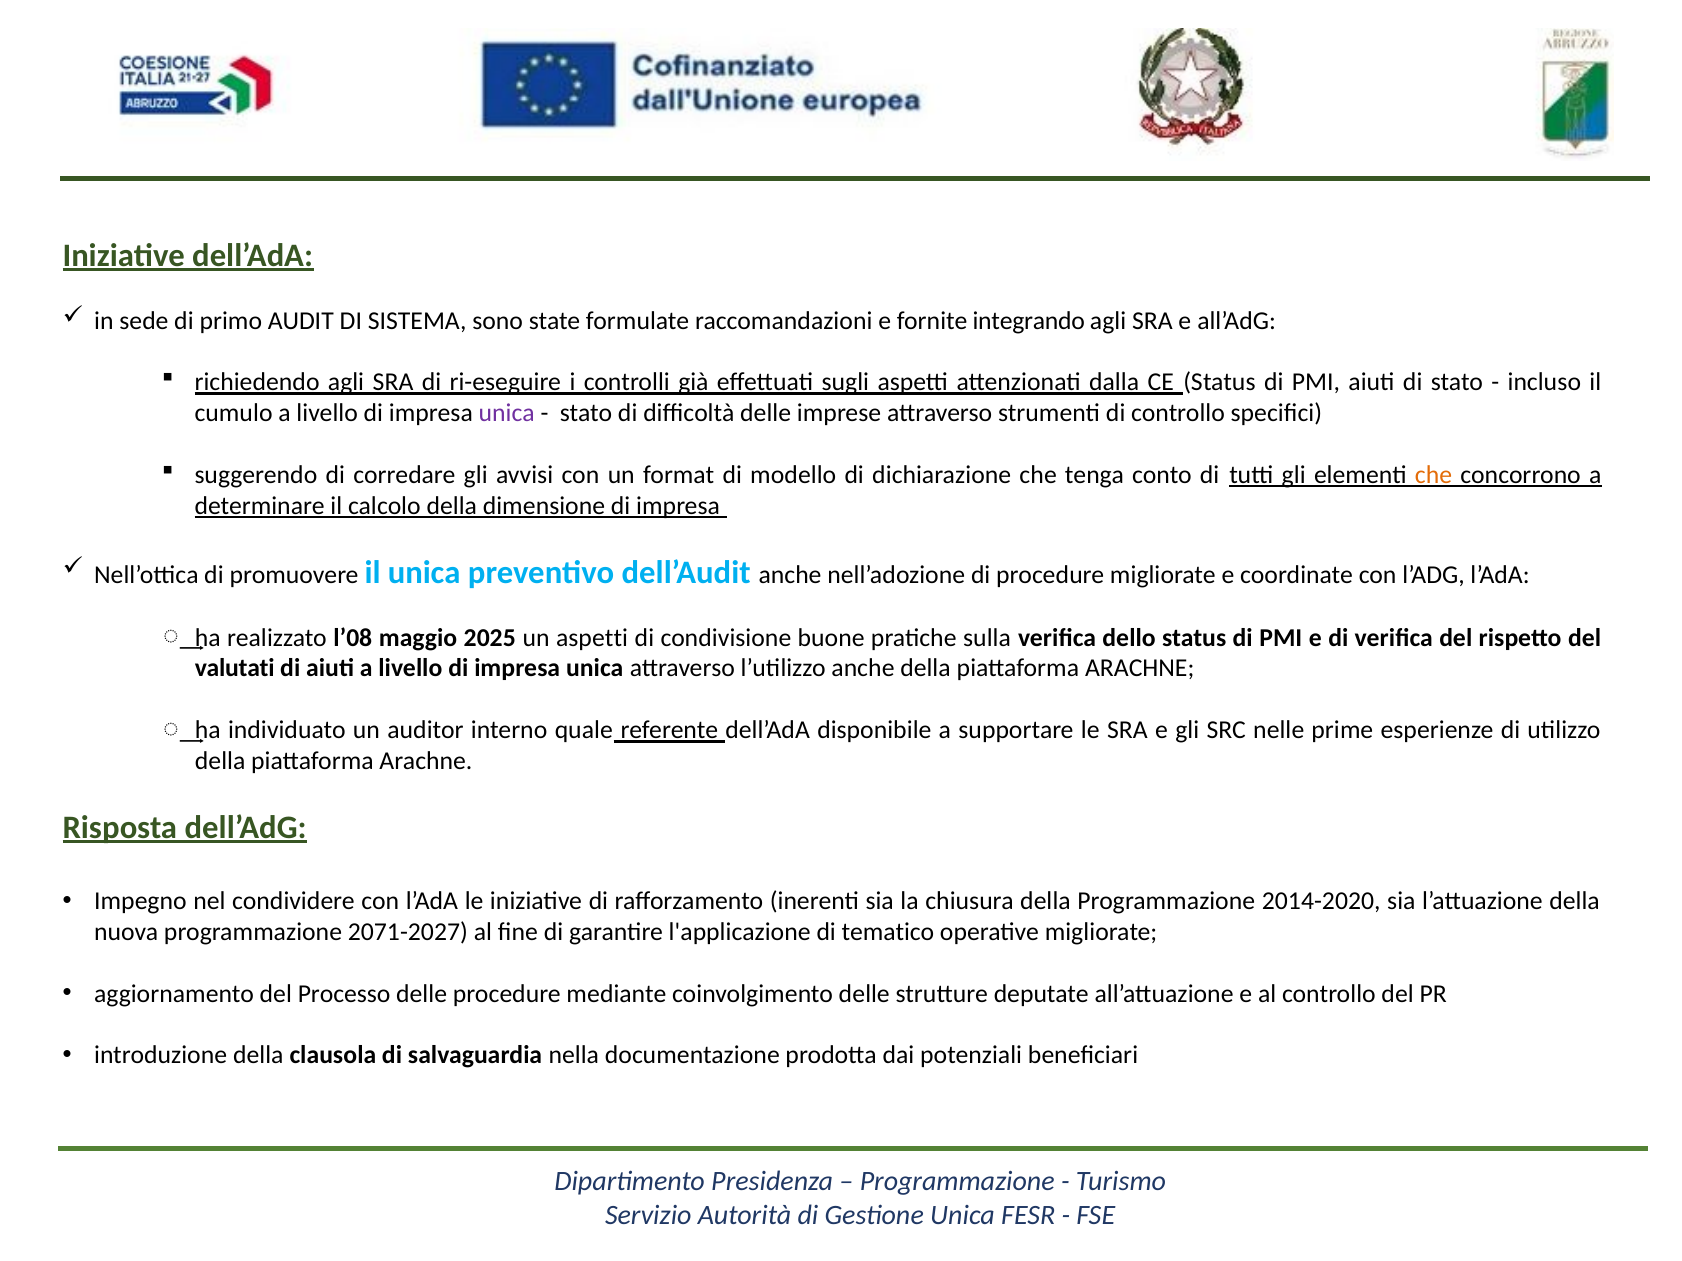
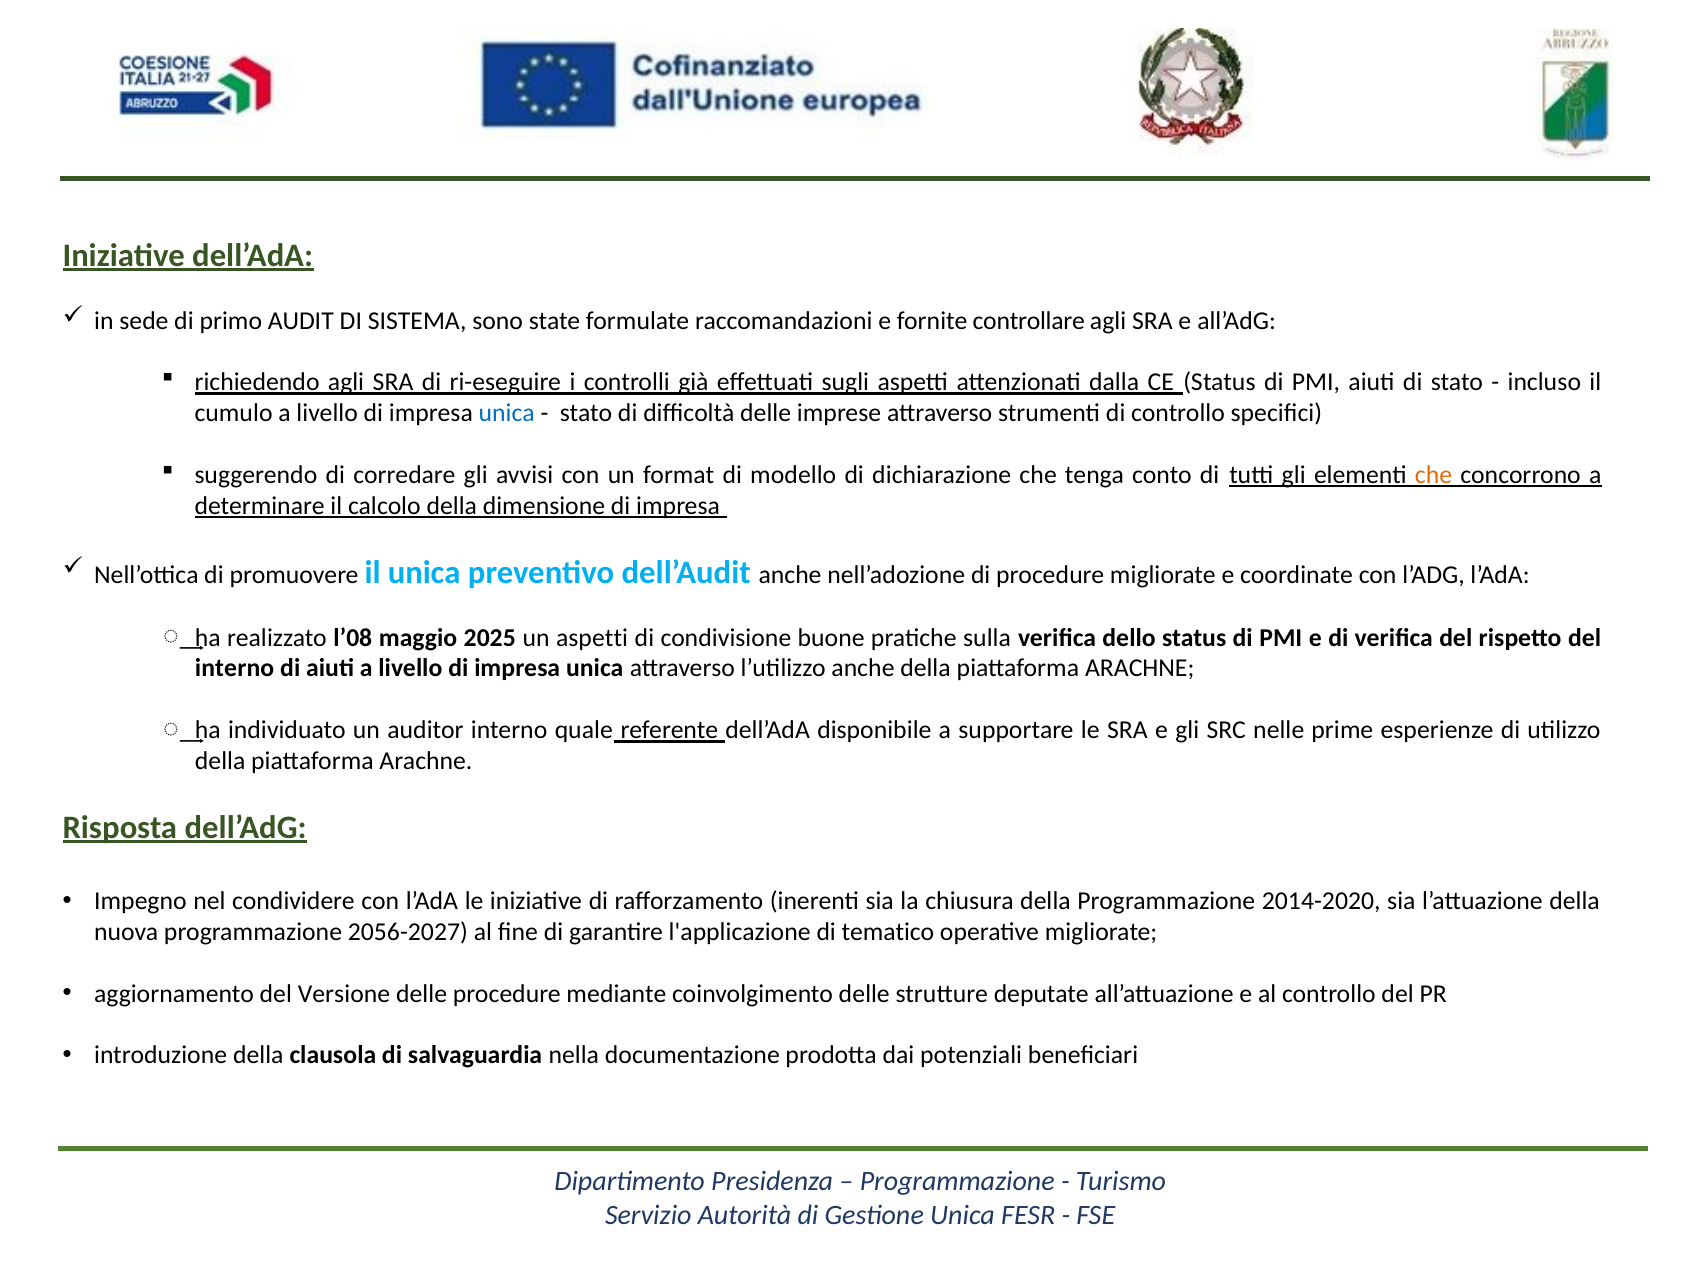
integrando: integrando -> controllare (1029, 321)
unica colour: purple -> blue (507, 413)
valutati: valutati -> interno (235, 669)
2071-2027: 2071-2027 -> 2056-2027 (408, 932)
Processo: Processo -> Versione (344, 994)
